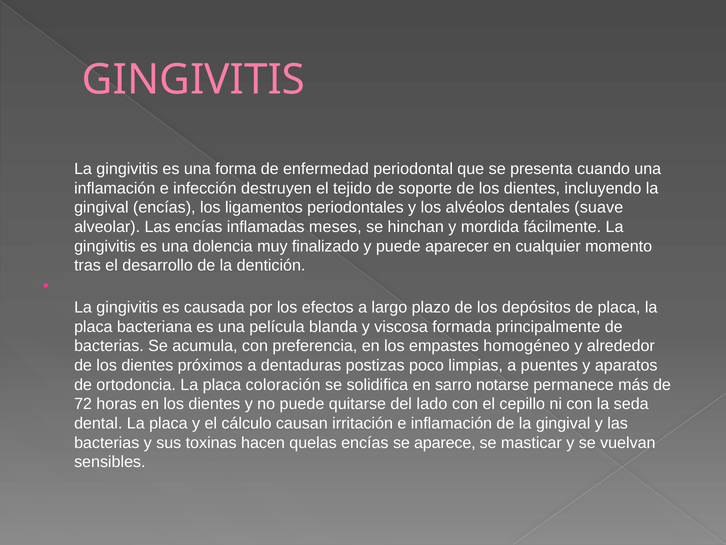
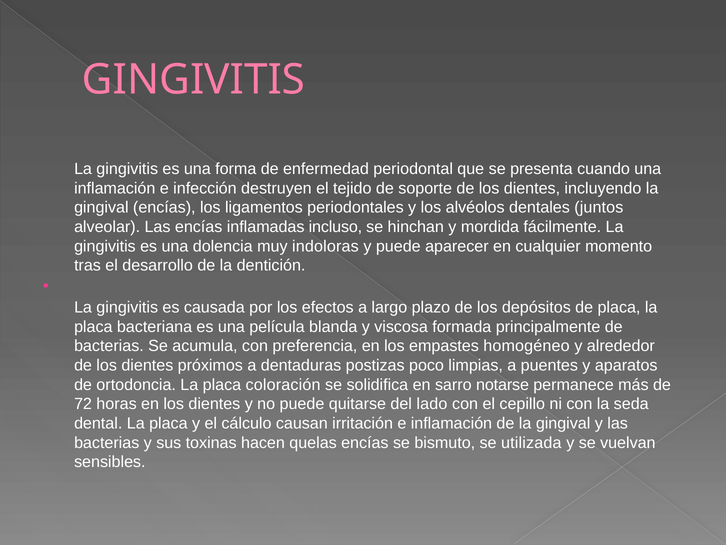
suave: suave -> juntos (599, 207)
meses: meses -> incluso (335, 227)
finalizado: finalizado -> indoloras (325, 246)
aparece: aparece -> bismuto (445, 442)
masticar: masticar -> utilizada (531, 442)
